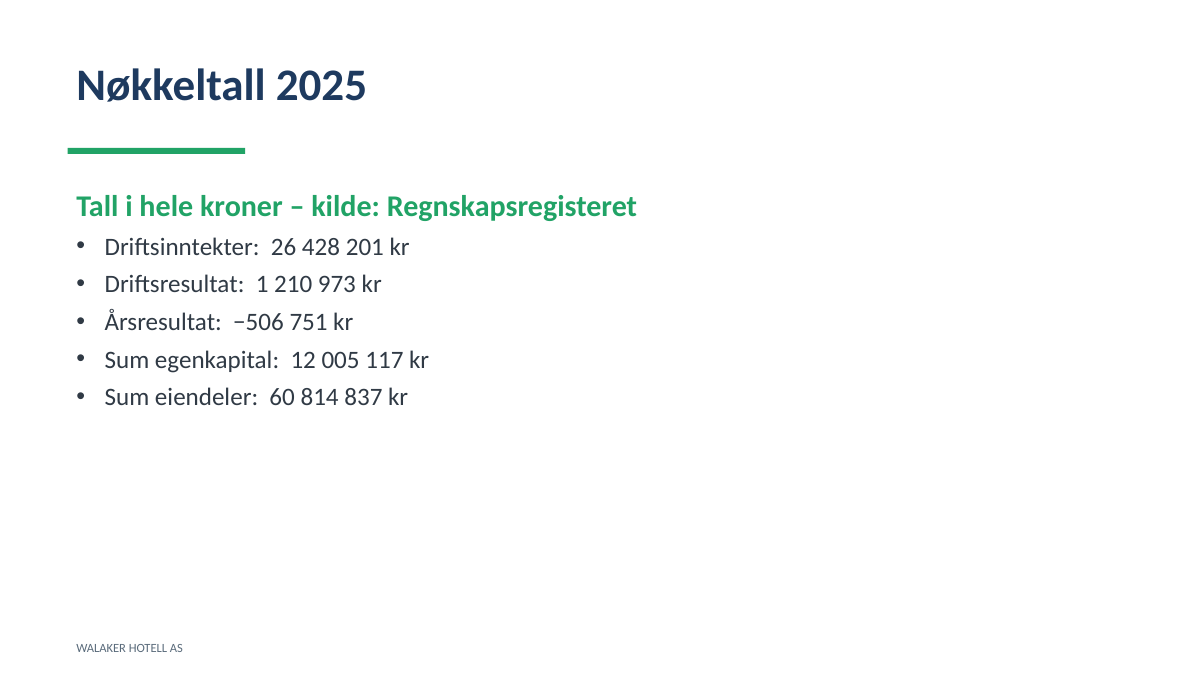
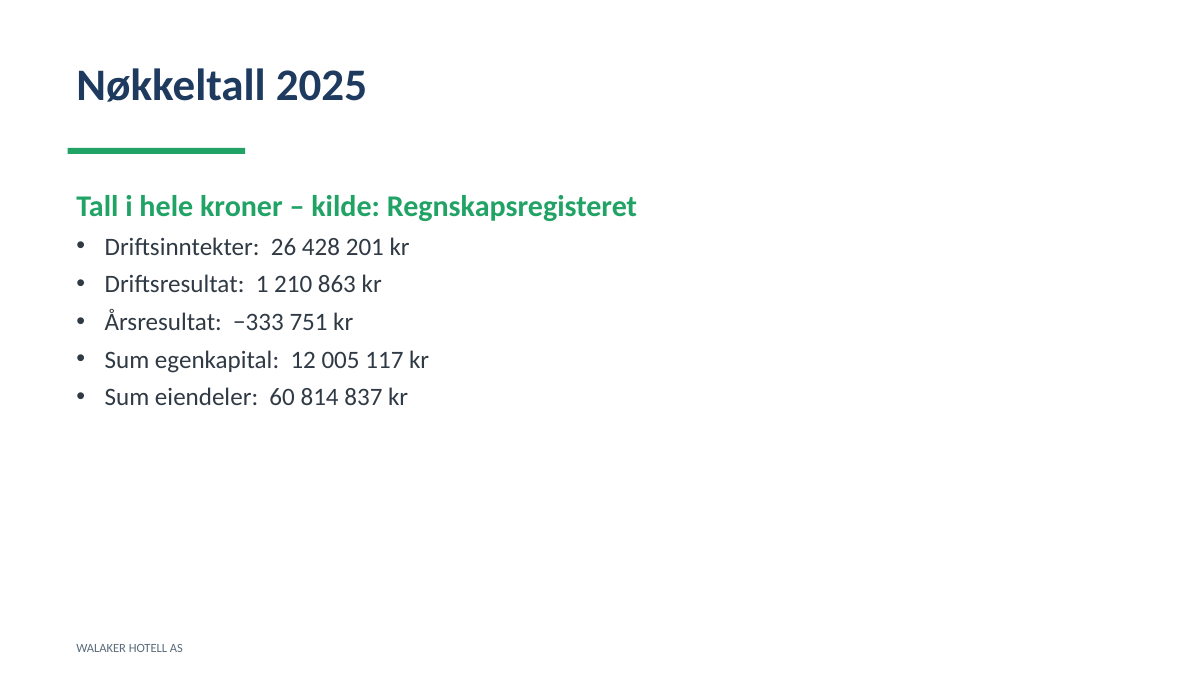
973: 973 -> 863 (337, 285)
−506: −506 -> −333 (259, 322)
